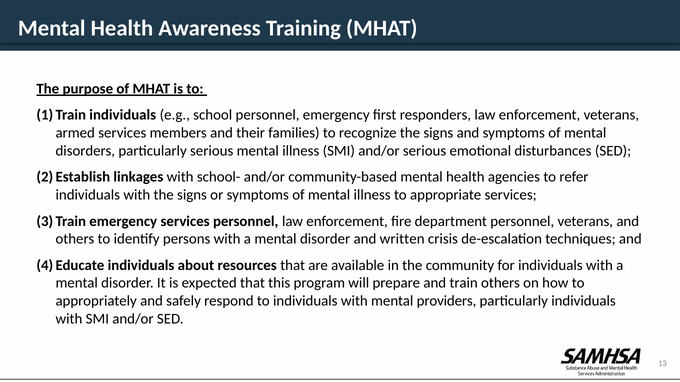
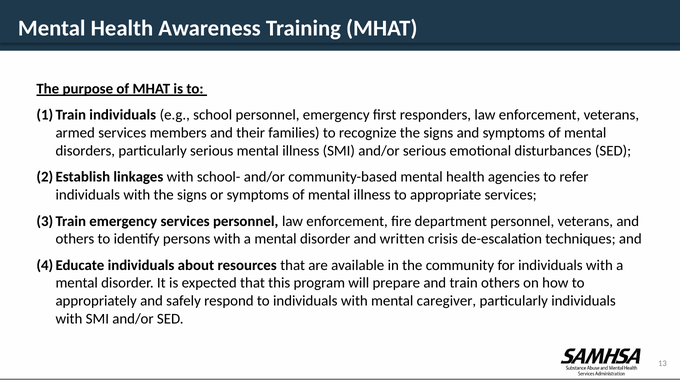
providers: providers -> caregiver (446, 301)
